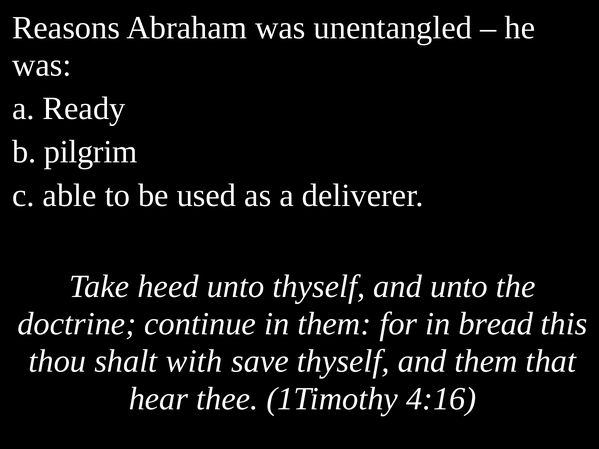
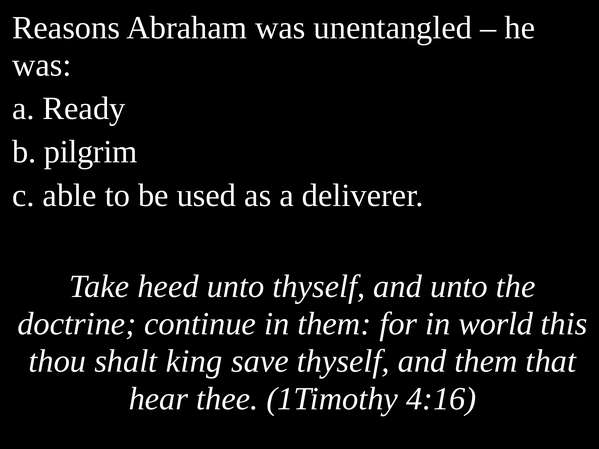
bread: bread -> world (496, 324)
with: with -> king (194, 361)
